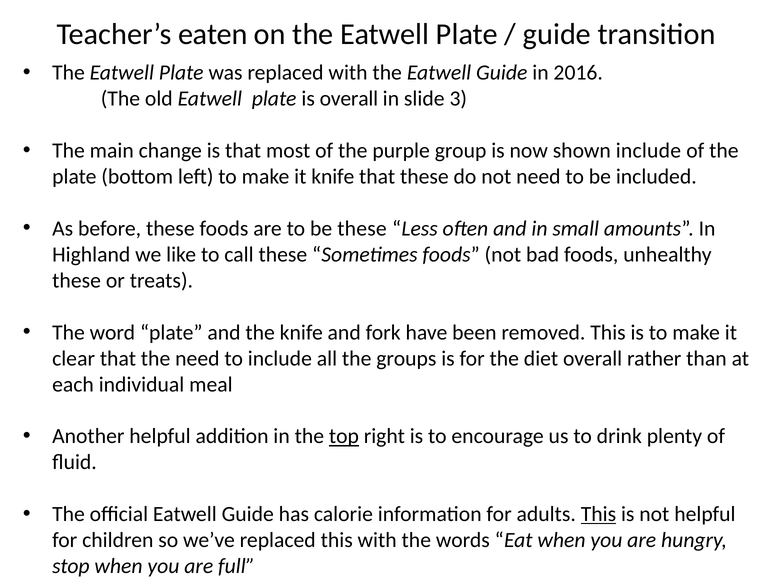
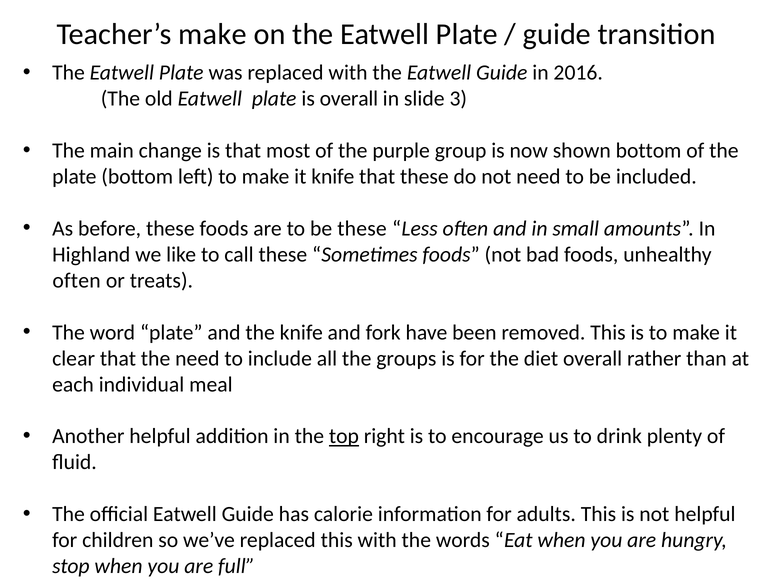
Teacher’s eaten: eaten -> make (212, 34)
shown include: include -> bottom (649, 151)
these: these -> often (77, 281)
This underline: present -> none (598, 514)
